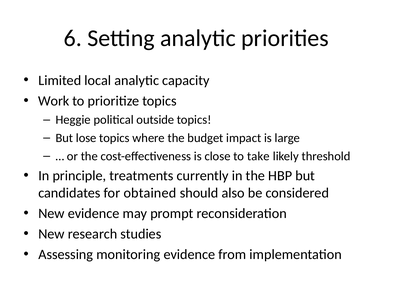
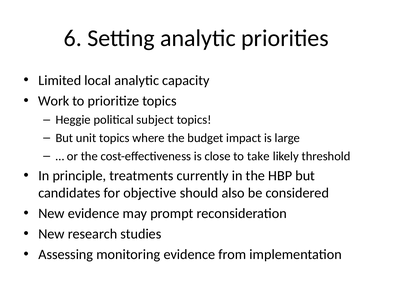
outside: outside -> subject (155, 120)
lose: lose -> unit (86, 138)
obtained: obtained -> objective (150, 193)
